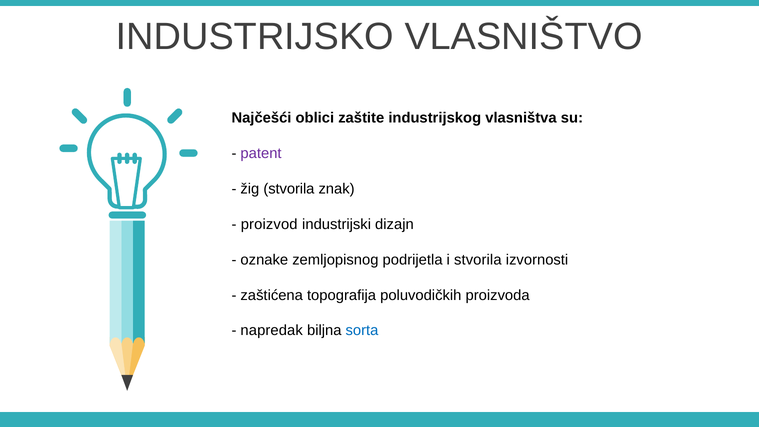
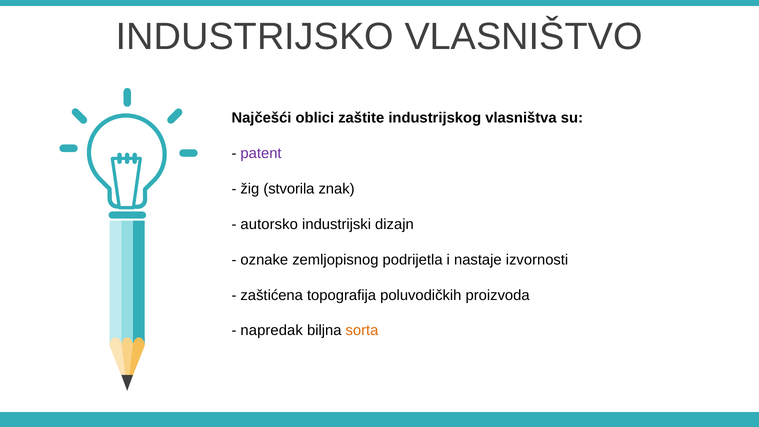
proizvod: proizvod -> autorsko (269, 224)
i stvorila: stvorila -> nastaje (478, 260)
sorta colour: blue -> orange (362, 331)
